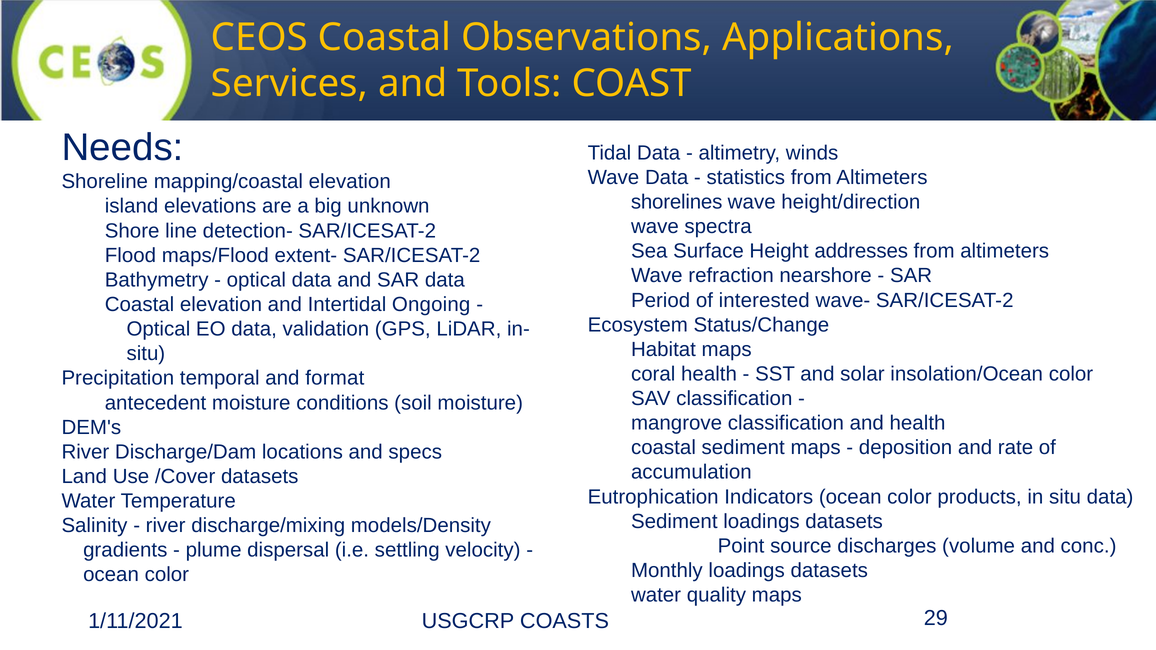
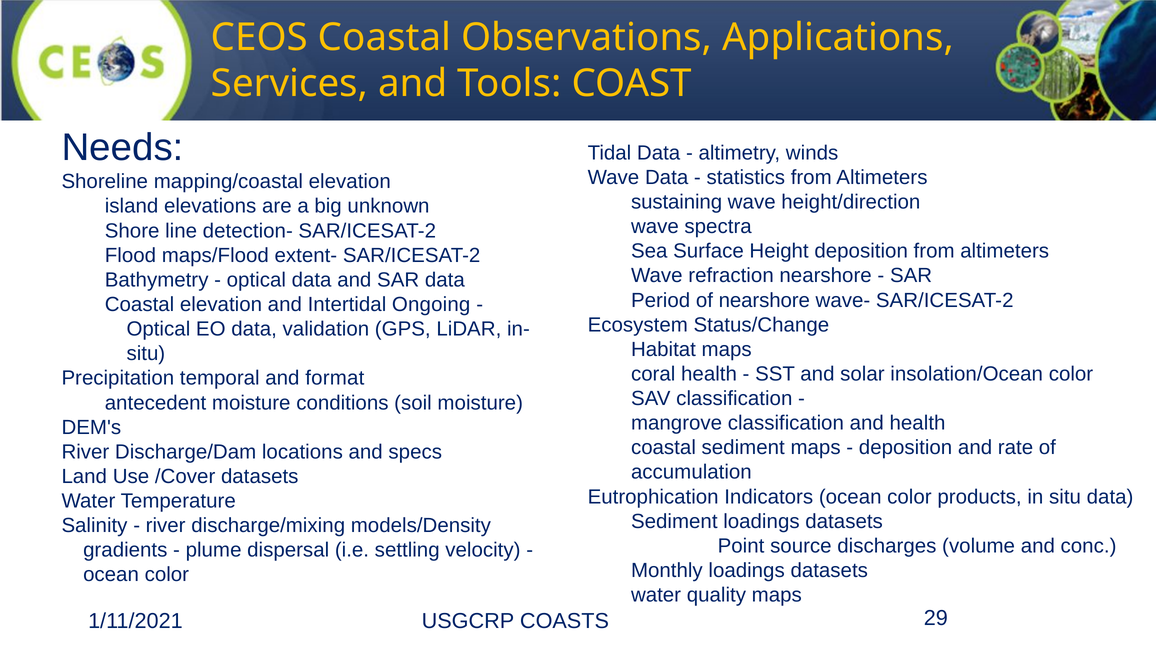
shorelines: shorelines -> sustaining (677, 202)
Height addresses: addresses -> deposition (861, 251)
of interested: interested -> nearshore (764, 300)
